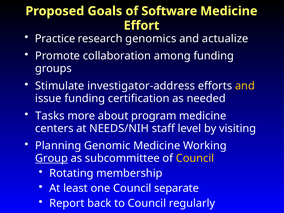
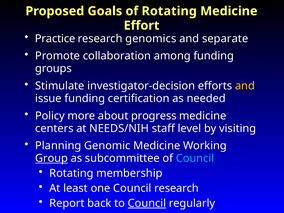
of Software: Software -> Rotating (169, 11)
actualize: actualize -> separate (225, 39)
investigator-address: investigator-address -> investigator-decision (141, 86)
Tasks: Tasks -> Policy (50, 116)
program: program -> progress (154, 116)
Council colour: yellow -> light blue (195, 158)
Council separate: separate -> research (177, 188)
Council underline: none -> present (147, 203)
